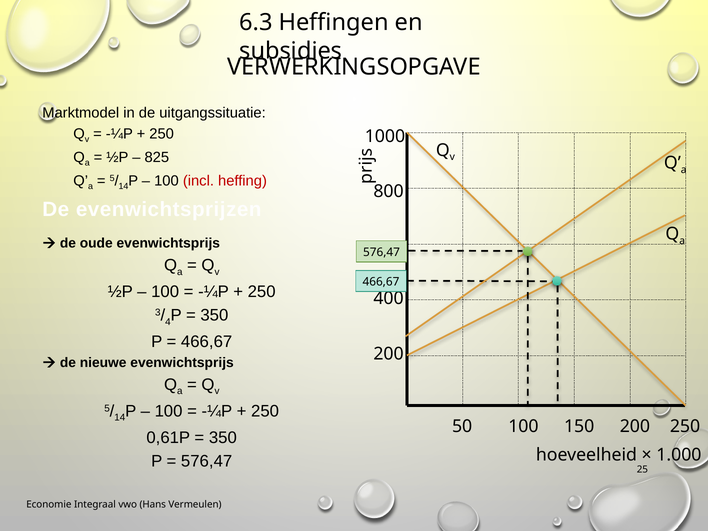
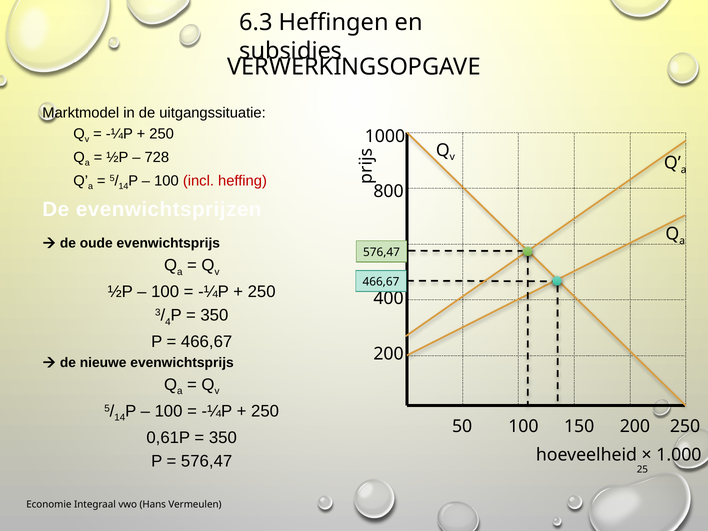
825: 825 -> 728 (157, 157)
